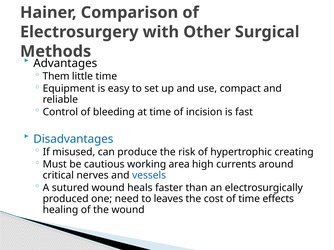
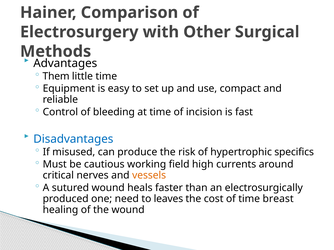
creating: creating -> specifics (294, 152)
area: area -> field (179, 165)
vessels colour: blue -> orange (149, 176)
effects: effects -> breast (278, 199)
